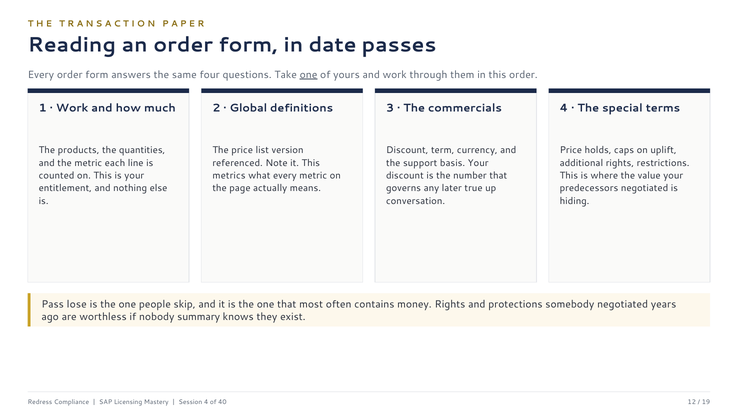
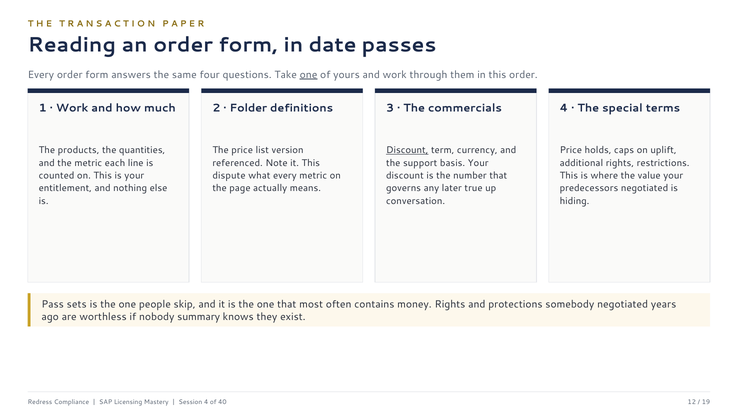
Global: Global -> Folder (248, 108)
Discount underline: none -> present (407, 150)
metrics: metrics -> dispute (229, 176)
lose: lose -> sets (77, 304)
